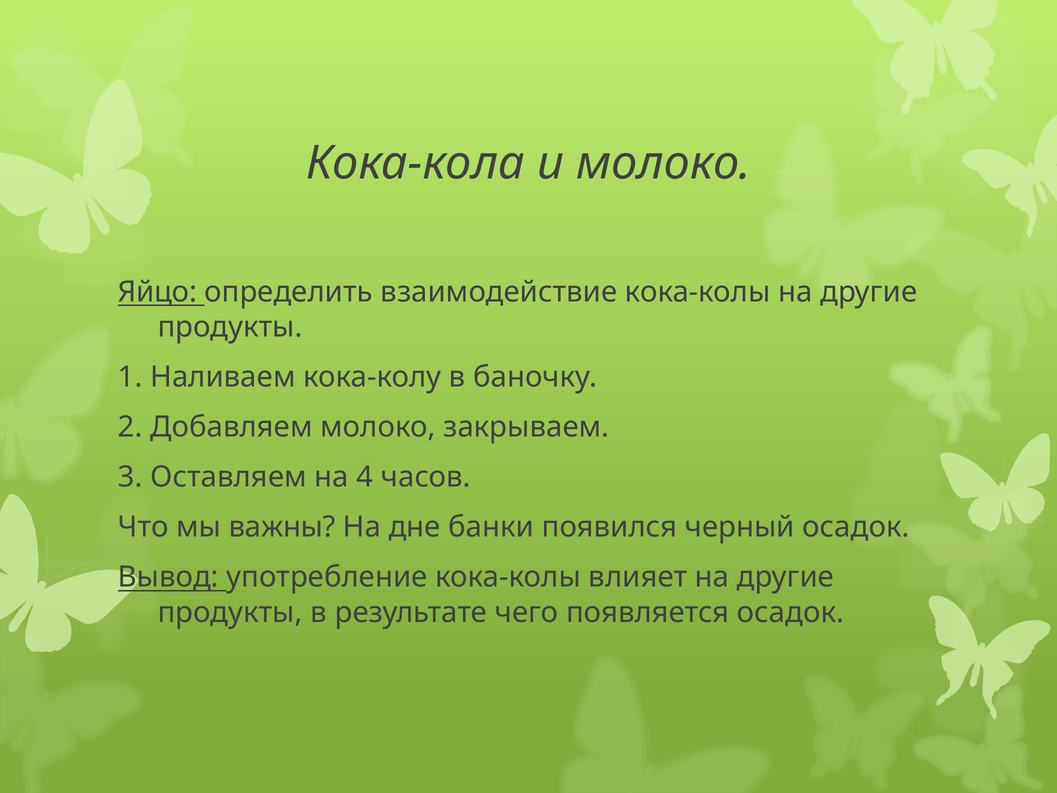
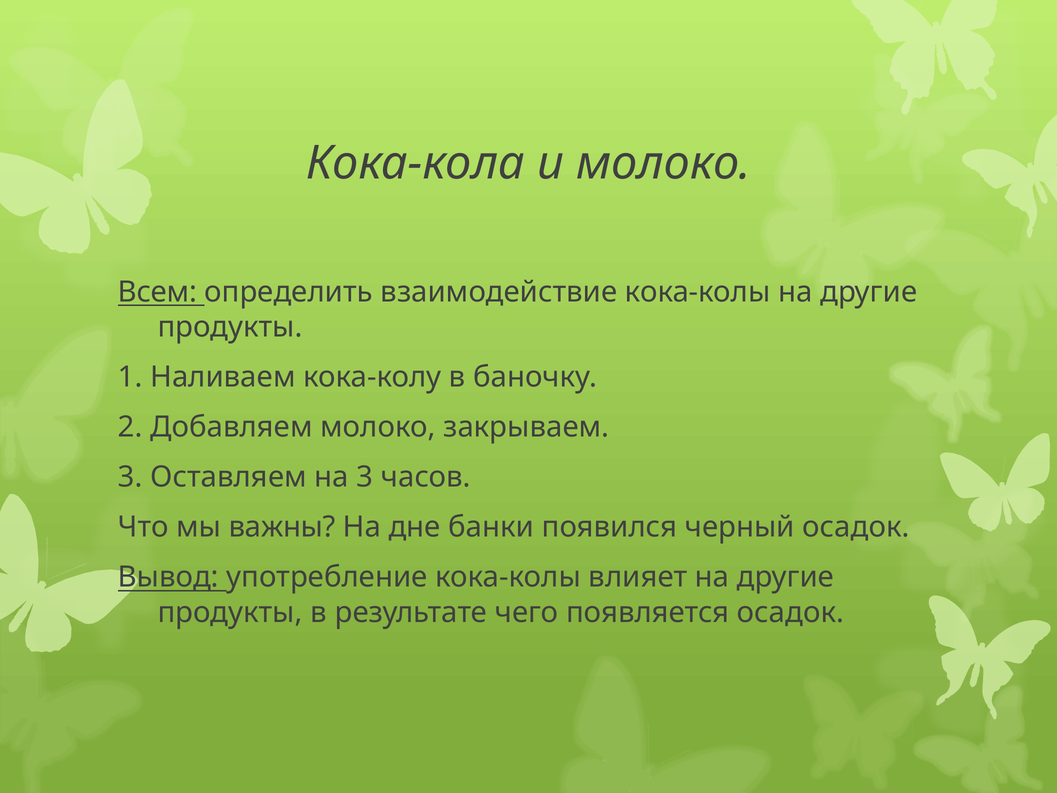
Яйцо: Яйцо -> Всем (157, 292)
на 4: 4 -> 3 (365, 477)
